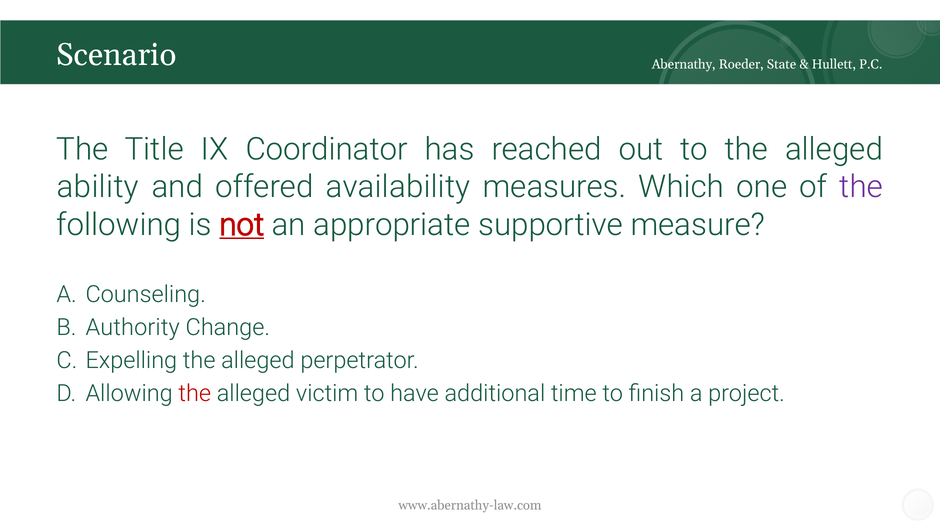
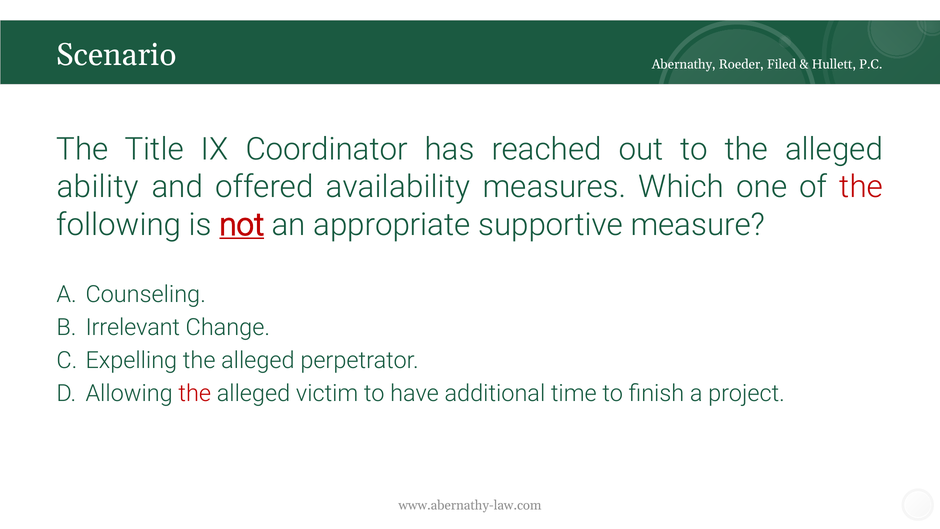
State: State -> Filed (782, 64)
the colour: purple -> red (861, 187)
Authority: Authority -> Irrelevant (133, 327)
